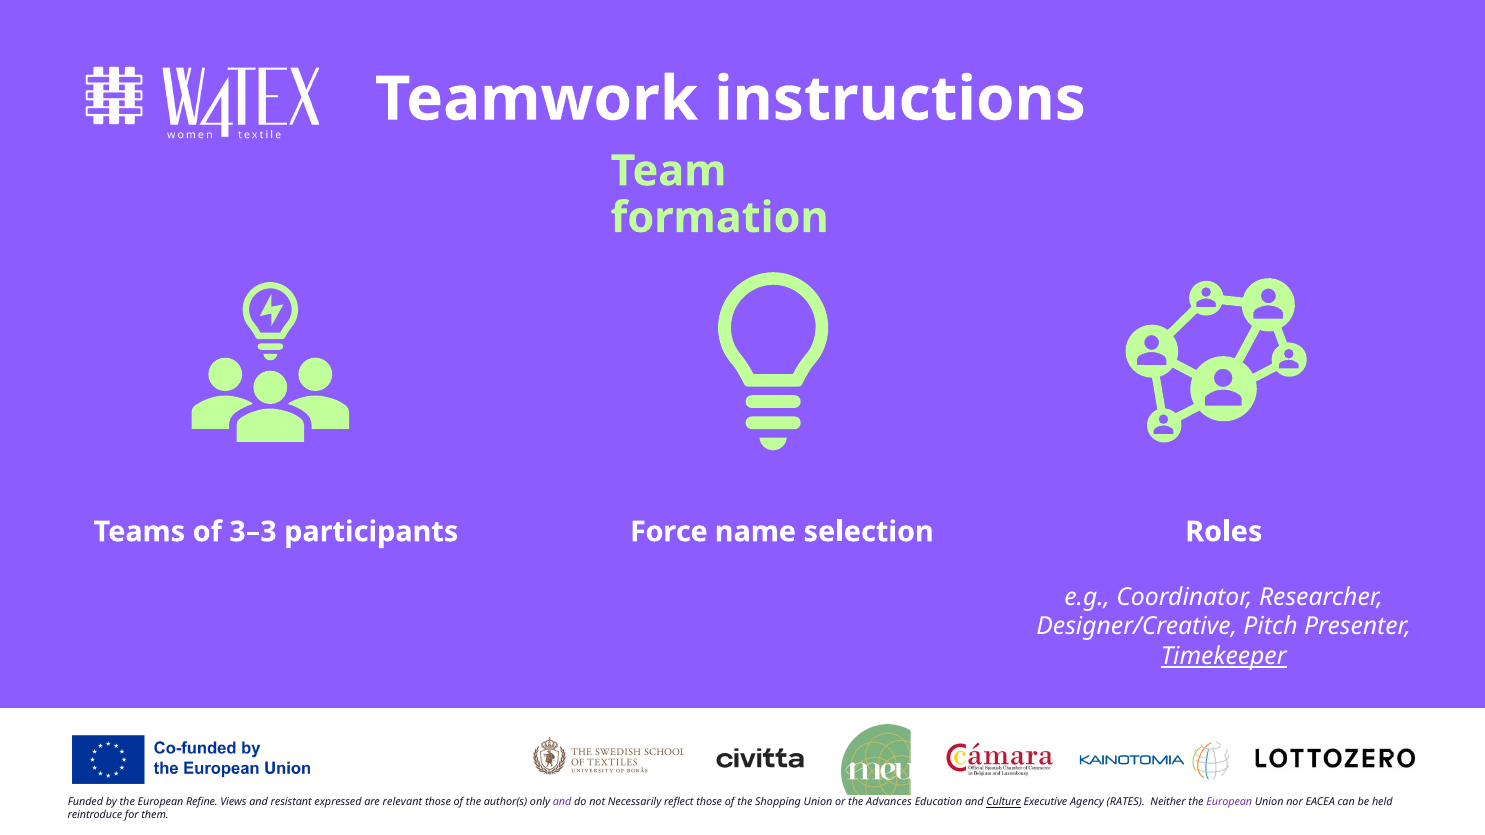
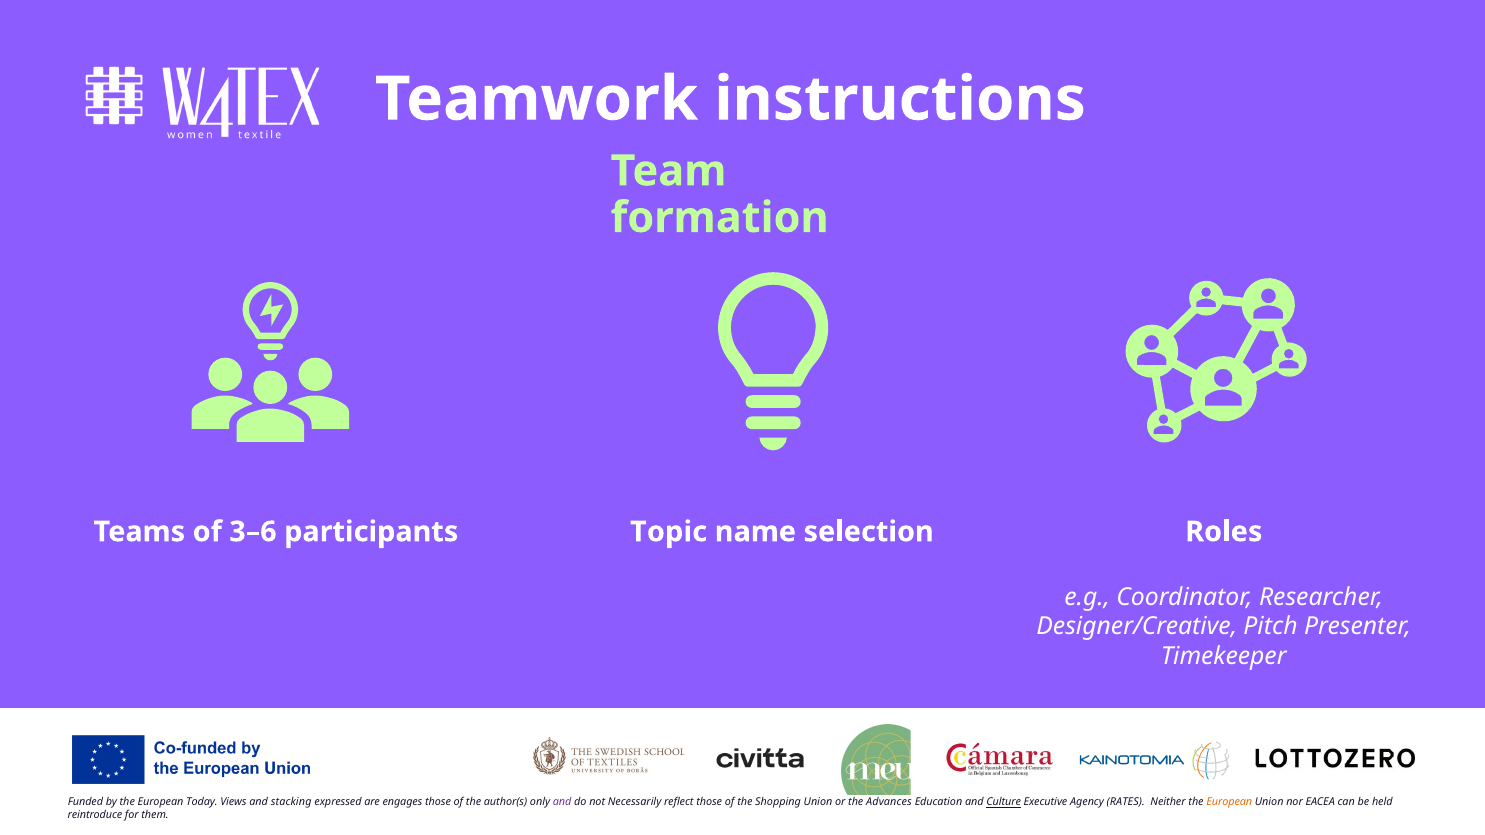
3–3: 3–3 -> 3–6 (253, 532)
Force: Force -> Topic (669, 532)
Timekeeper underline: present -> none (1224, 657)
Refine: Refine -> Today (202, 803)
resistant: resistant -> stacking (291, 803)
relevant: relevant -> engages (403, 803)
European colour: purple -> orange (1229, 803)
